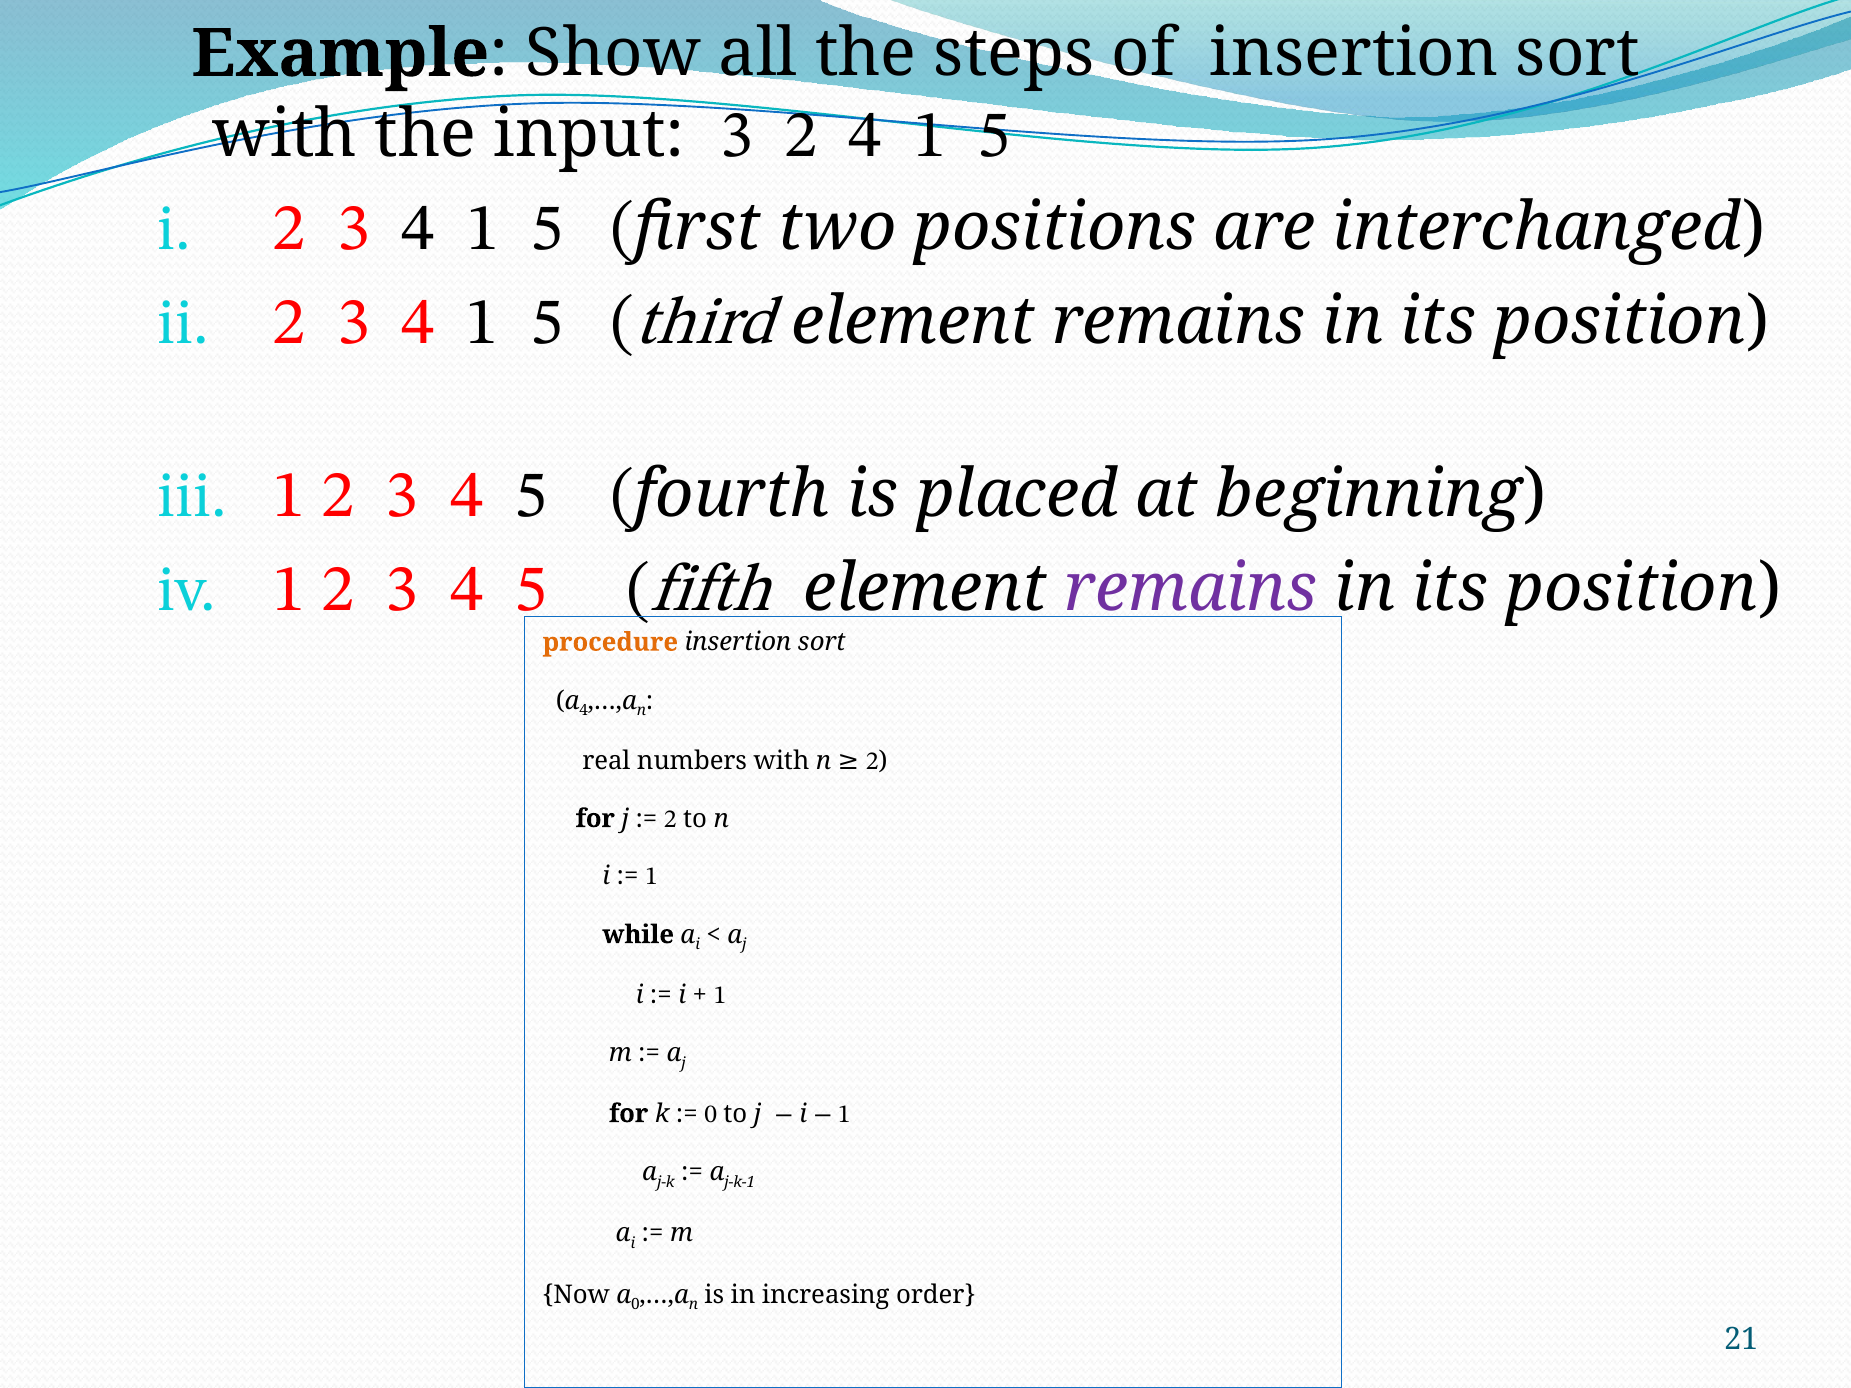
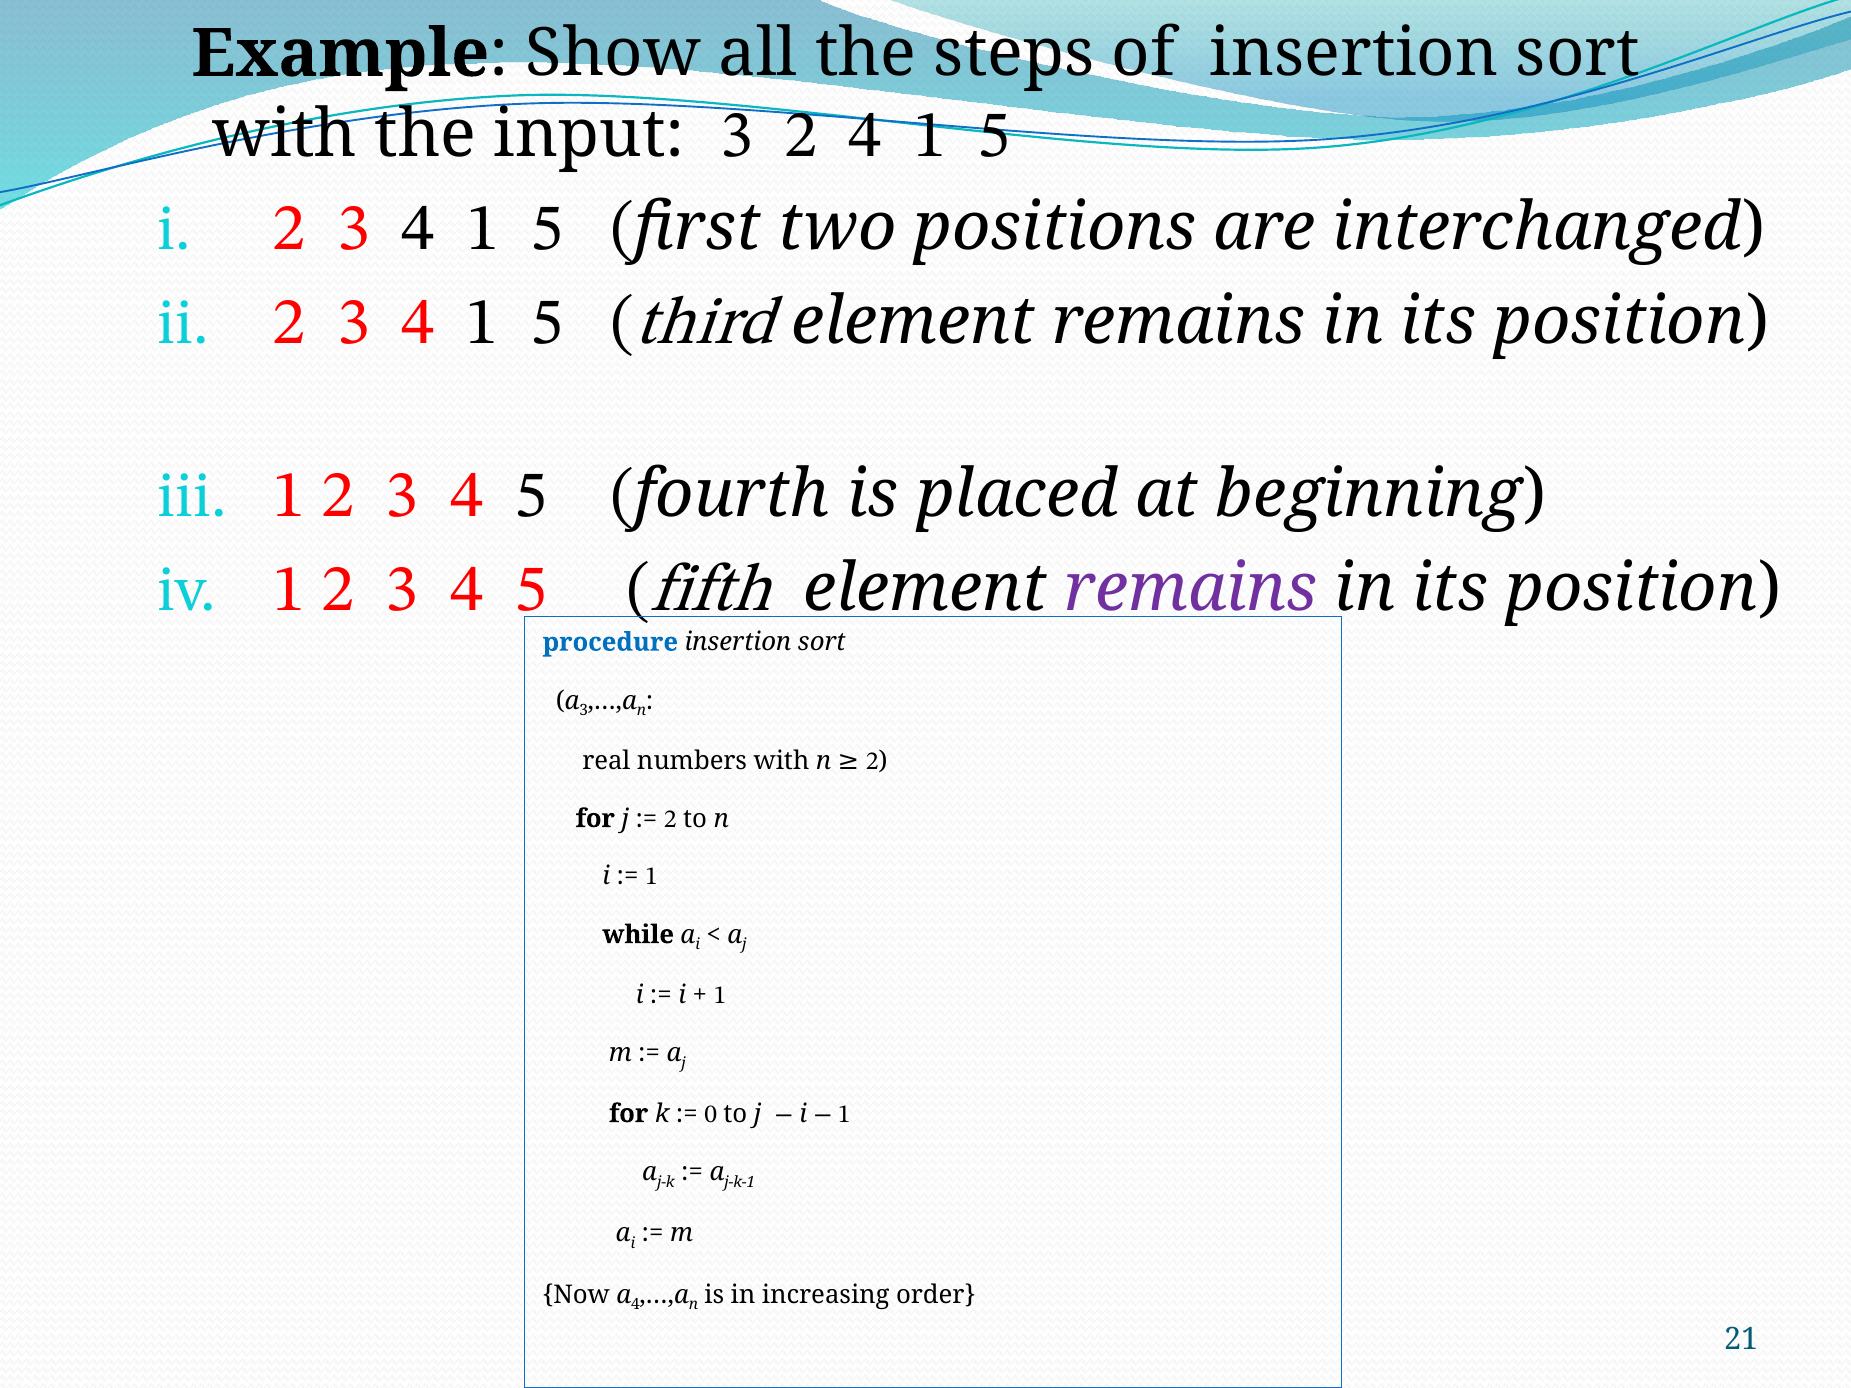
procedure colour: orange -> blue (610, 642)
4: 4 -> 3 (584, 711)
0: 0 -> 4 (635, 1305)
